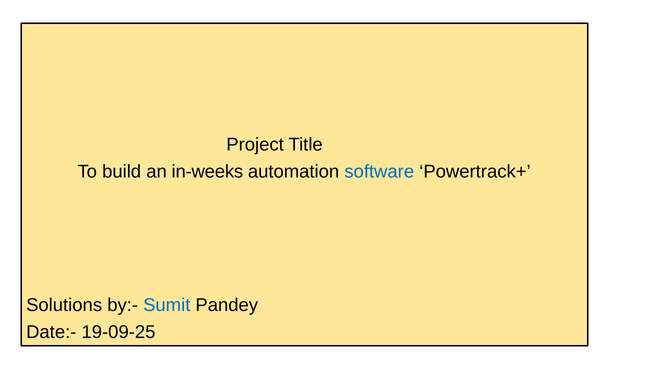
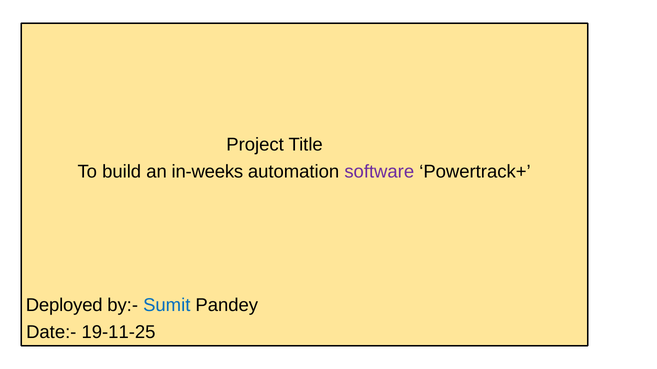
software colour: blue -> purple (379, 172)
Solutions: Solutions -> Deployed (64, 306)
19-09-25: 19-09-25 -> 19-11-25 (119, 333)
